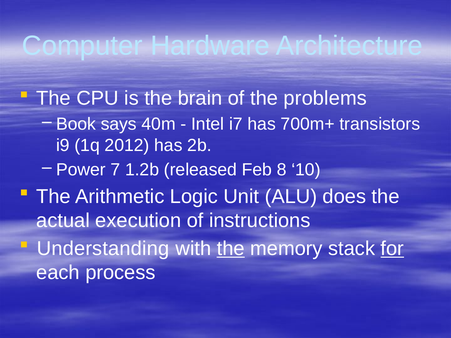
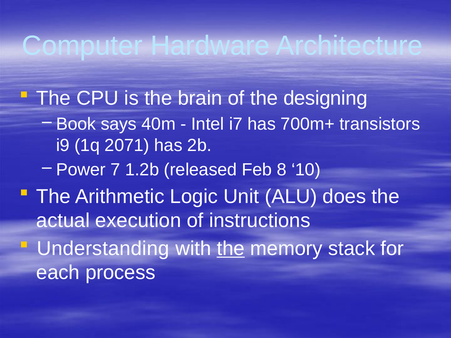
problems: problems -> designing (325, 98)
2012: 2012 -> 2071 (127, 145)
for underline: present -> none (392, 249)
